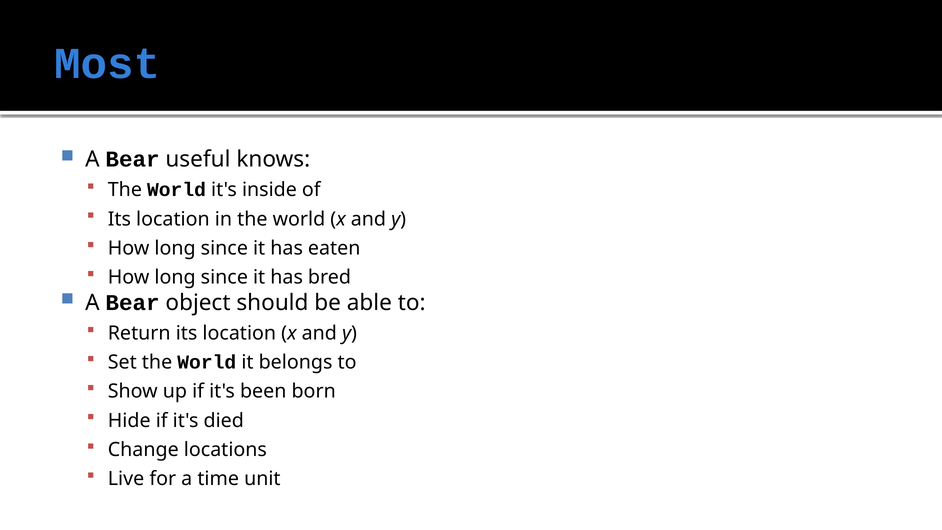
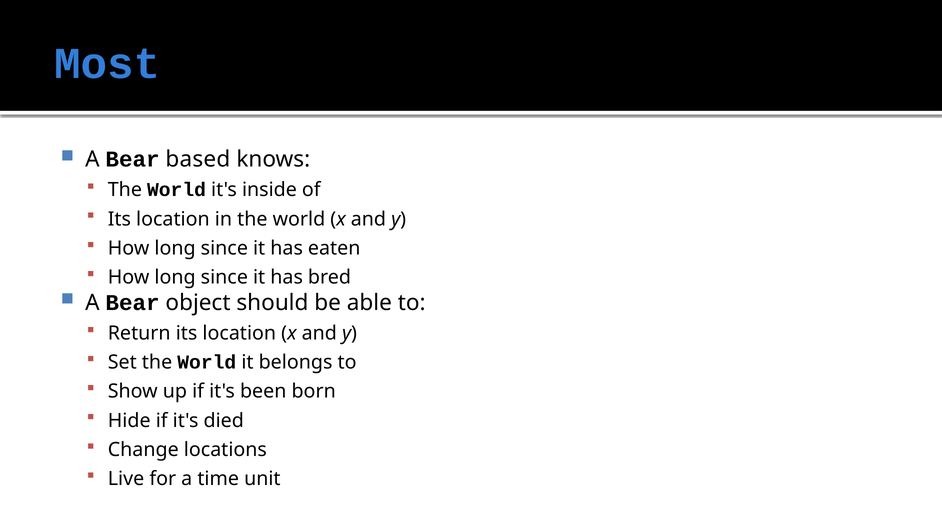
useful: useful -> based (198, 159)
